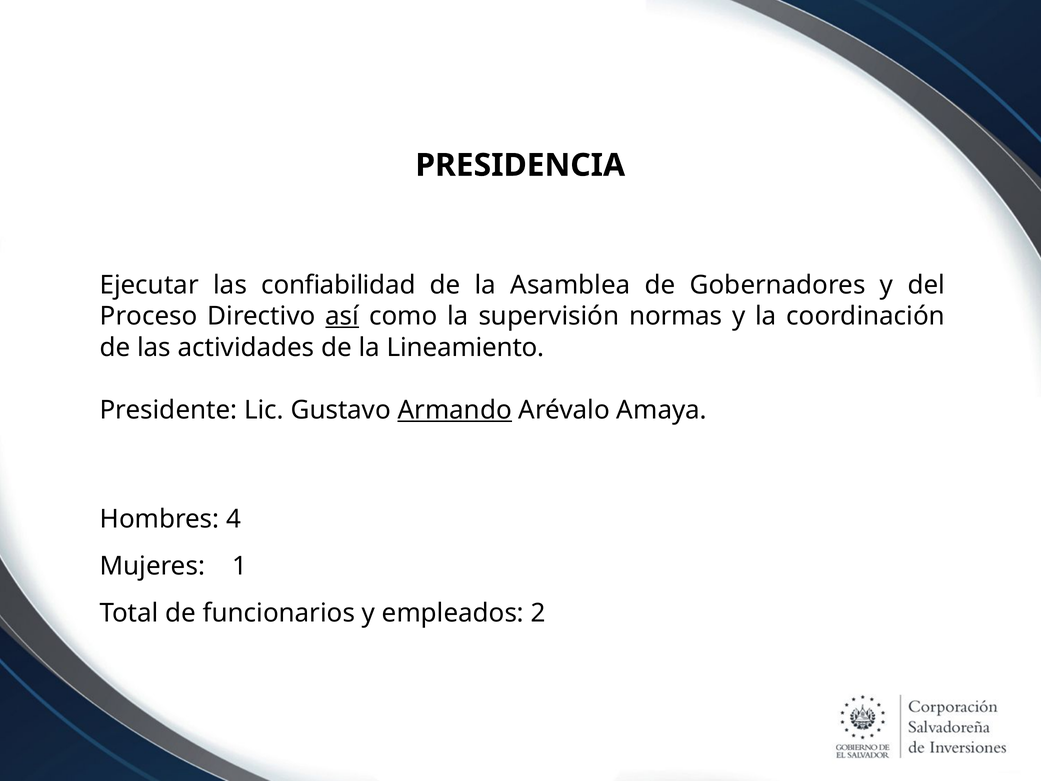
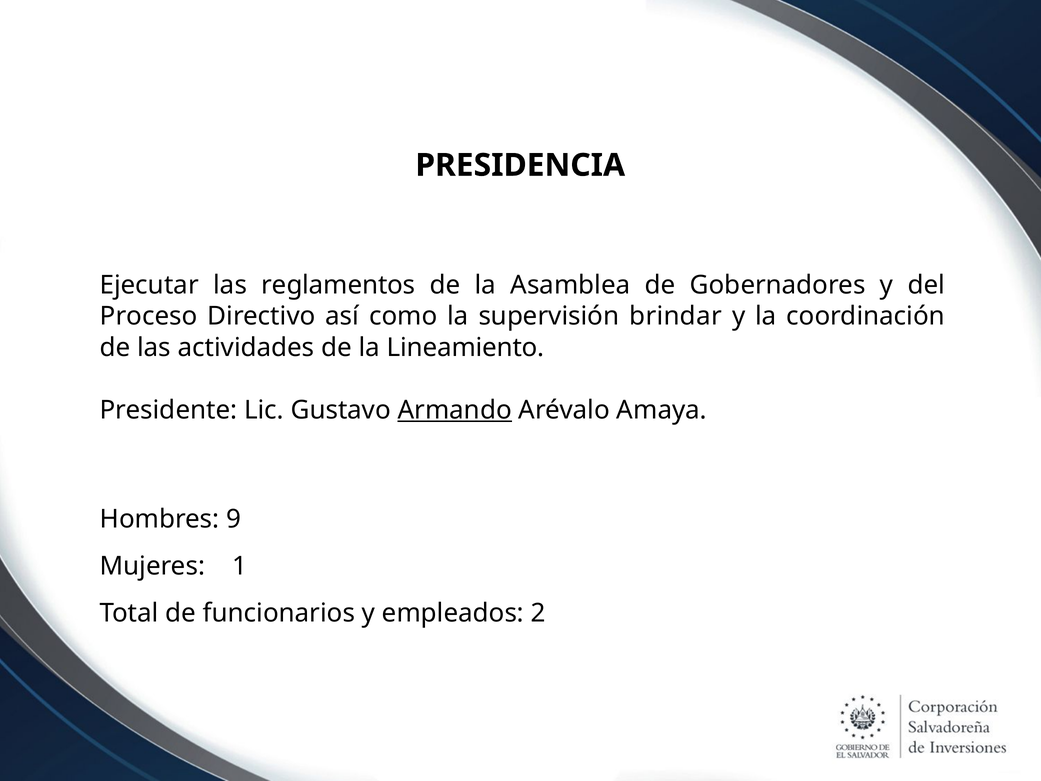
confiabilidad: confiabilidad -> reglamentos (338, 285)
así underline: present -> none (342, 316)
normas: normas -> brindar (676, 316)
4: 4 -> 9 (234, 519)
